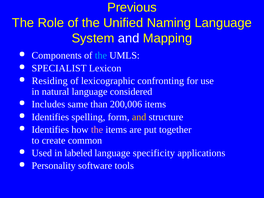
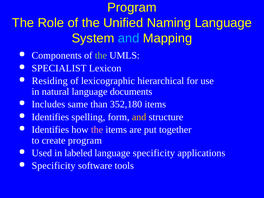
Previous: Previous -> Program (132, 7)
and colour: white -> light blue (129, 38)
the colour: light blue -> light green (101, 55)
confronting: confronting -> hierarchical (161, 81)
considered: considered -> documents (131, 92)
200,006: 200,006 -> 352,180 (126, 104)
create common: common -> program (85, 140)
Personality: Personality -> Specificity (54, 166)
